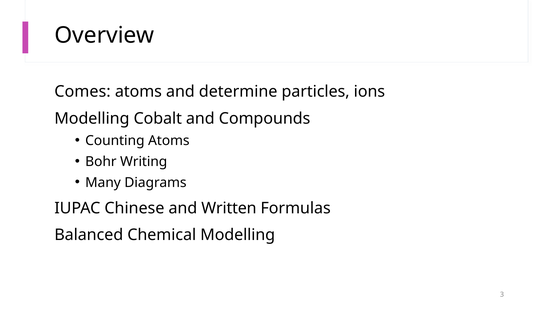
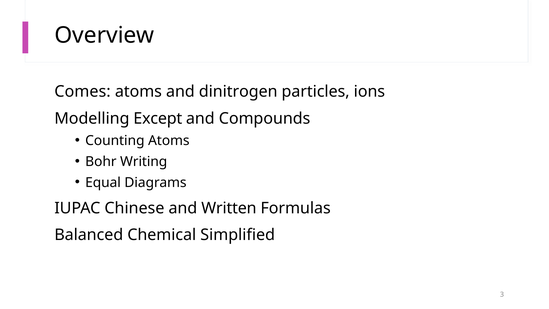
determine: determine -> dinitrogen (238, 92)
Cobalt: Cobalt -> Except (158, 118)
Many: Many -> Equal (103, 182)
Chemical Modelling: Modelling -> Simplified (238, 235)
